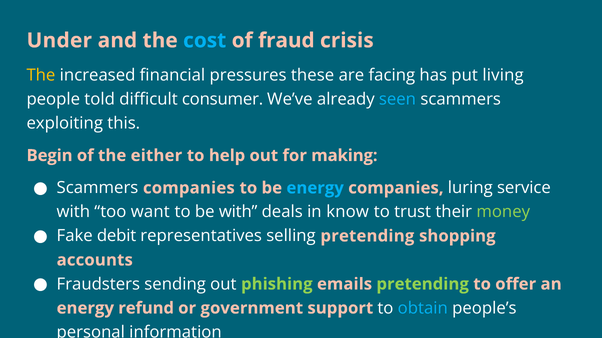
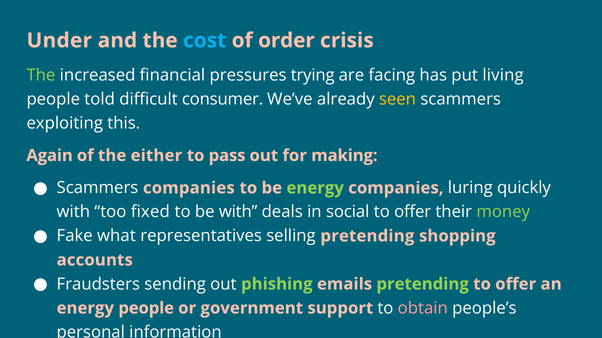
fraud: fraud -> order (286, 41)
The colour: yellow -> light green (41, 75)
these: these -> trying (313, 75)
seen colour: light blue -> yellow (397, 99)
Begin: Begin -> Again (50, 156)
help: help -> pass (227, 156)
energy colour: light blue -> light green (315, 188)
service: service -> quickly (524, 188)
want: want -> fixed (150, 212)
know: know -> social (348, 212)
trust: trust -> offer (413, 212)
debit: debit -> what (116, 236)
energy refund: refund -> people (146, 309)
obtain colour: light blue -> pink (423, 309)
